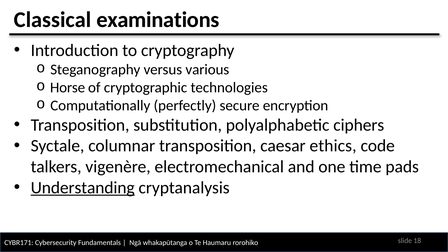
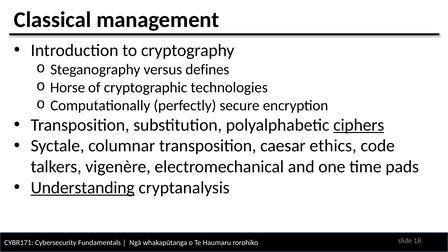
examinations: examinations -> management (158, 20)
various: various -> defines (207, 70)
ciphers underline: none -> present (359, 125)
